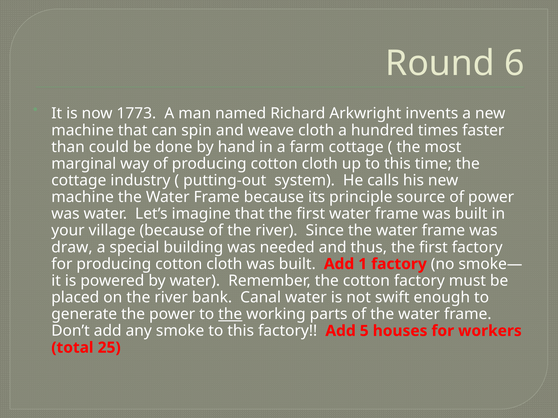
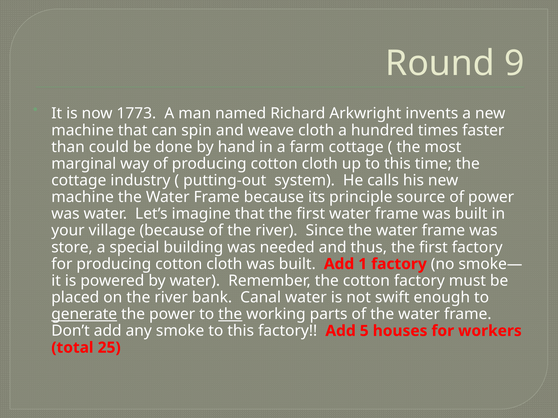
6: 6 -> 9 (514, 64)
draw: draw -> store (72, 248)
generate underline: none -> present (84, 315)
